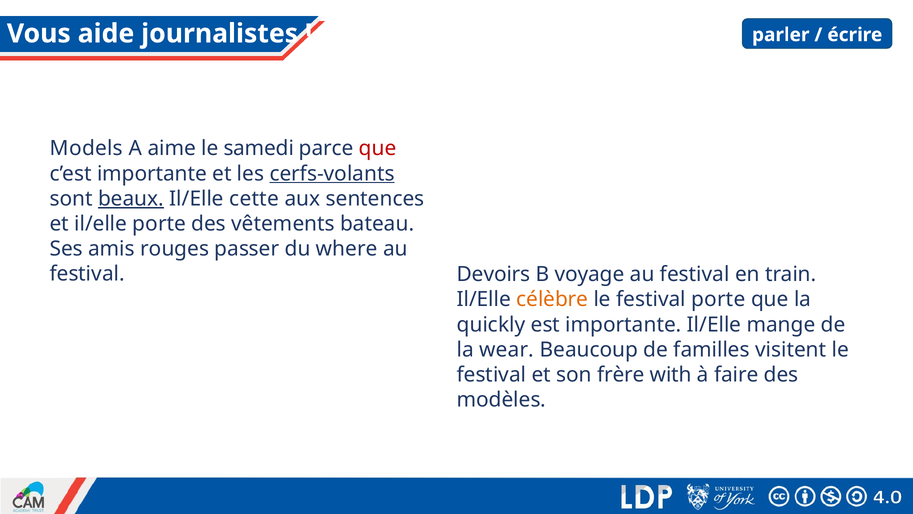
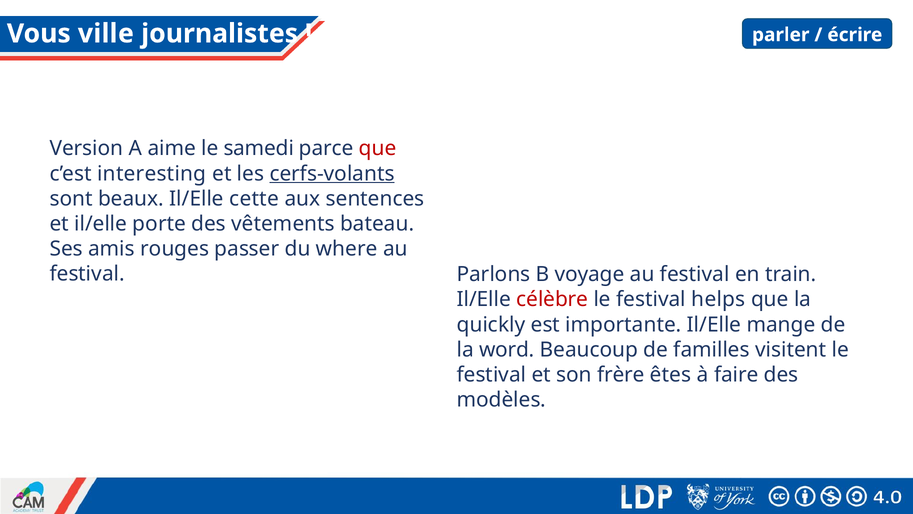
aide: aide -> ville (106, 34)
Models: Models -> Version (86, 148)
c’est importante: importante -> interesting (152, 173)
beaux underline: present -> none (131, 199)
Devoirs: Devoirs -> Parlons (494, 274)
célèbre colour: orange -> red (552, 299)
festival porte: porte -> helps (718, 299)
wear: wear -> word (507, 349)
with: with -> êtes (671, 375)
